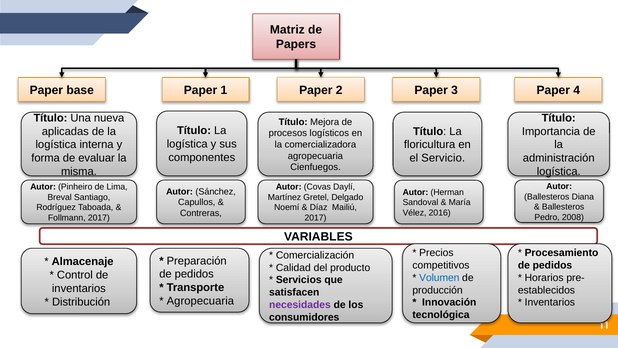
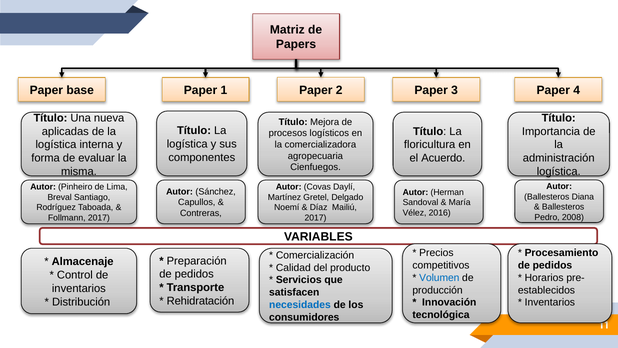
Servicio: Servicio -> Acuerdo (443, 158)
Agropecuaria: Agropecuaria -> Rehidratación (200, 301)
necesidades colour: purple -> blue (300, 305)
